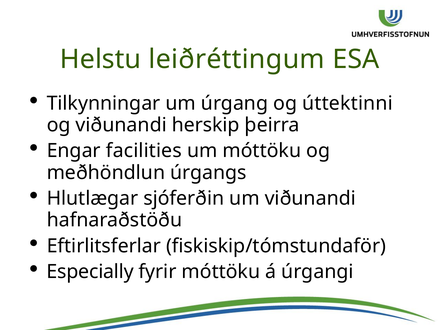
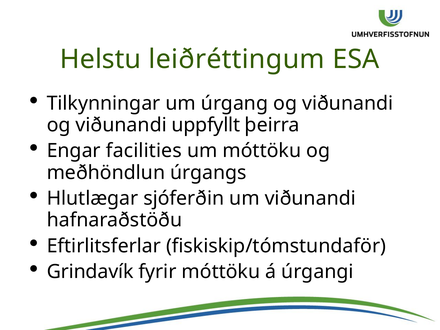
úrgang og úttektinni: úttektinni -> viðunandi (348, 103)
herskip: herskip -> uppfyllt (206, 125)
Especially: Especially -> Grindavík (90, 272)
